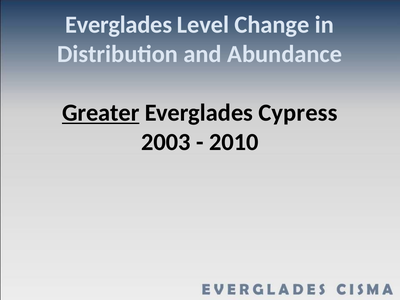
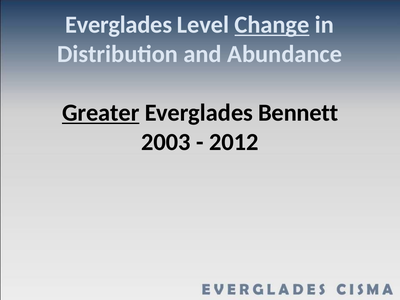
Change underline: none -> present (272, 25)
Cypress: Cypress -> Bennett (298, 113)
2010: 2010 -> 2012 (234, 142)
